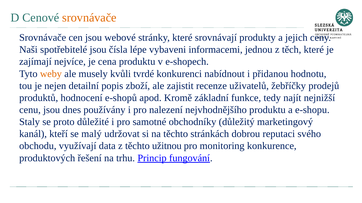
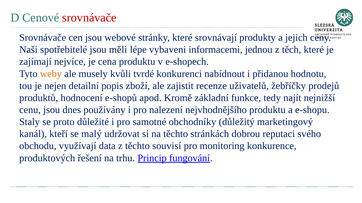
srovnávače colour: orange -> red (89, 18)
čísla: čísla -> měli (118, 50)
užitnou: užitnou -> souvisí (167, 146)
